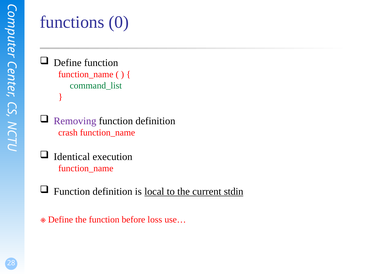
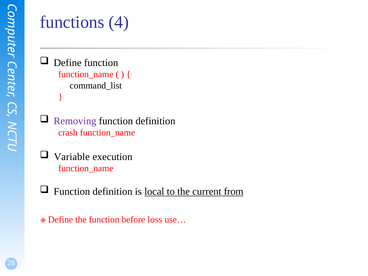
0: 0 -> 4 (119, 22)
command_list colour: green -> black (96, 86)
Identical: Identical -> Variable (72, 157)
stdin: stdin -> from (234, 191)
